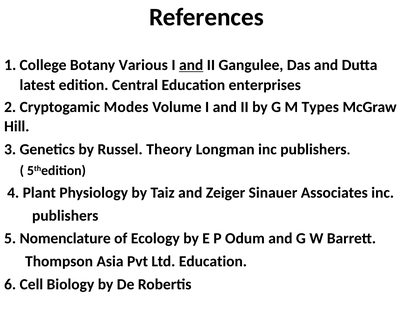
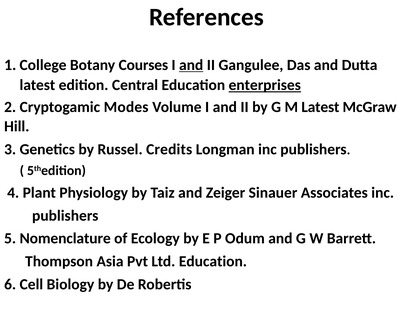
Various: Various -> Courses (143, 65)
enterprises underline: none -> present (265, 85)
M Types: Types -> Latest (320, 107)
Theory: Theory -> Credits (169, 149)
